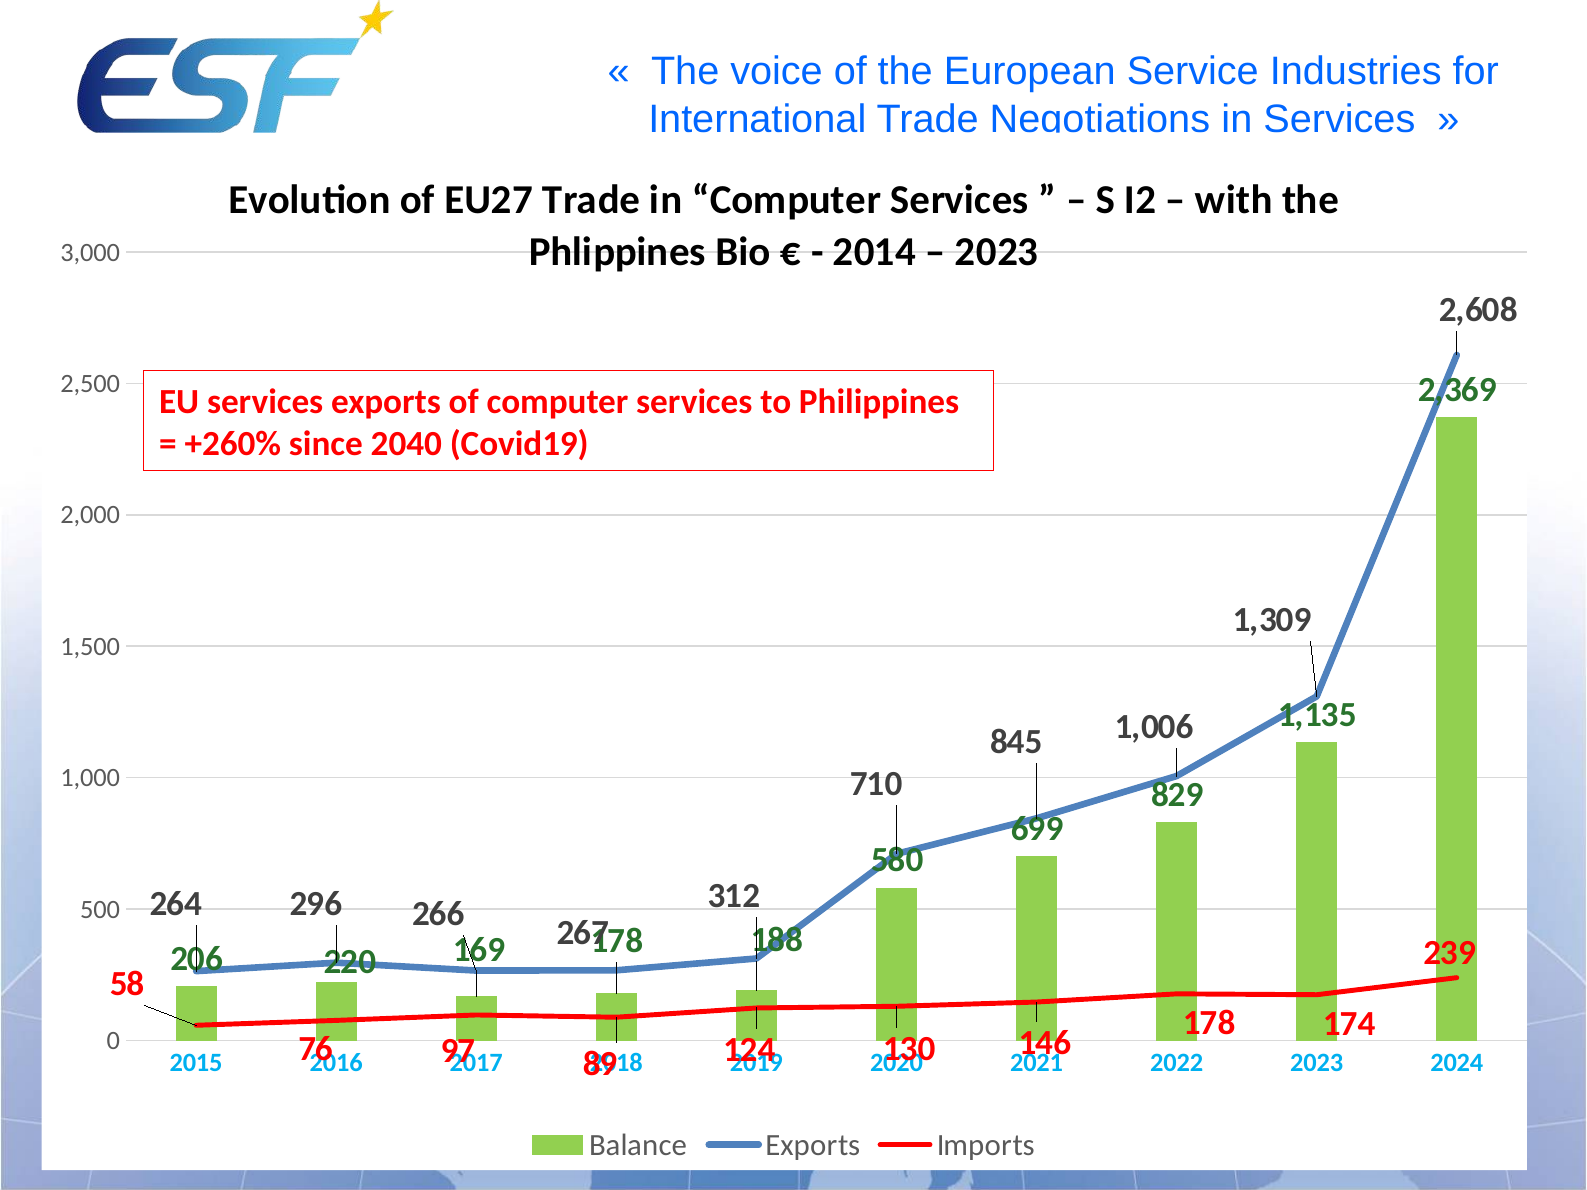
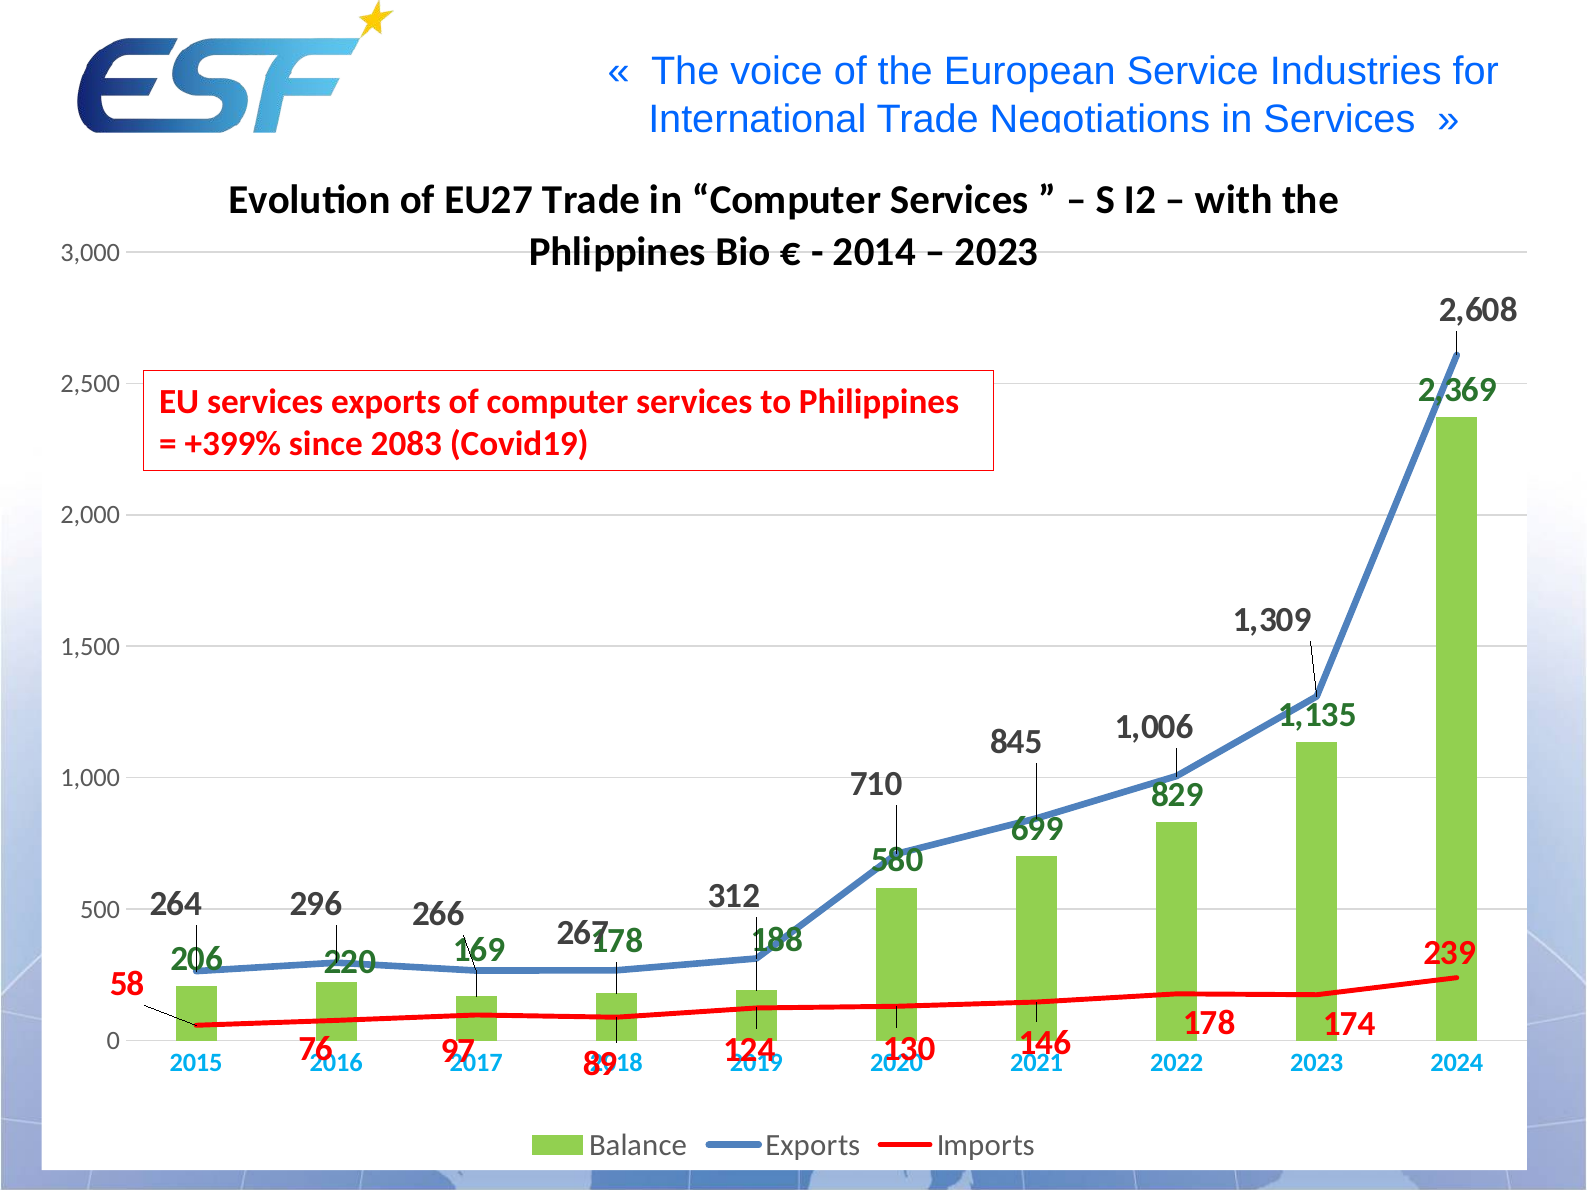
+260%: +260% -> +399% (233, 444)
2040: 2040 -> 2083 (406, 444)
